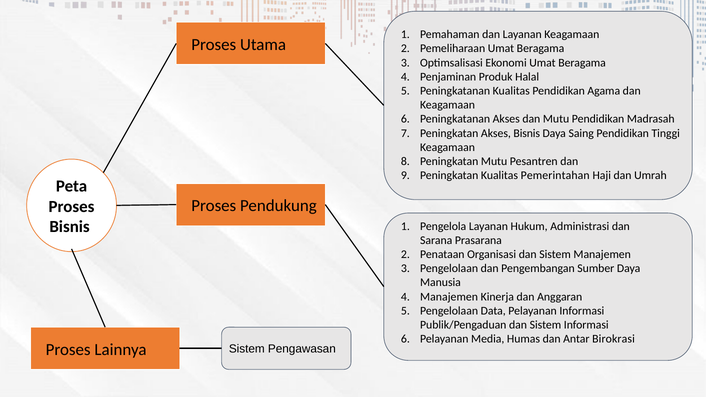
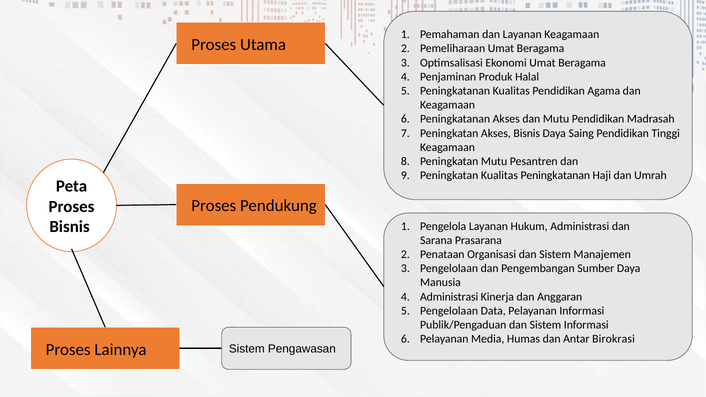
Kualitas Pemerintahan: Pemerintahan -> Peningkatanan (555, 176)
Manajemen: Manajemen -> Administrasi (449, 297)
